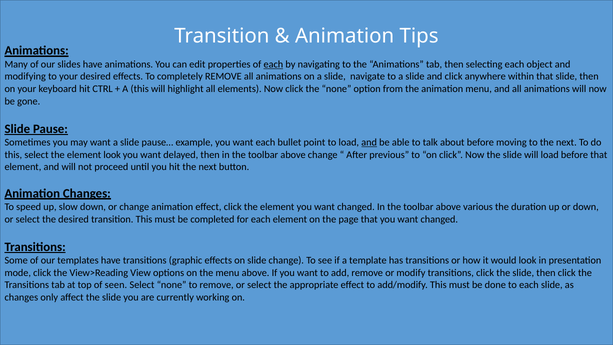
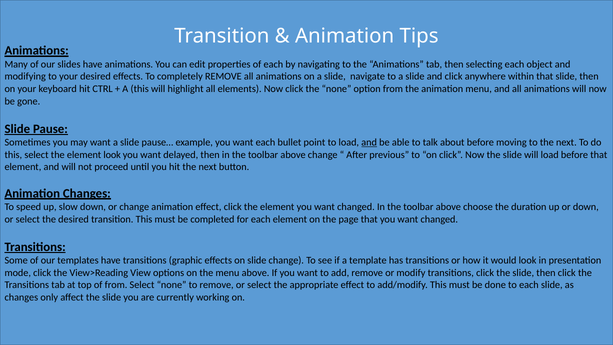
each underline: present -> none (273, 64)
various: various -> choose (478, 207)
of seen: seen -> from (116, 285)
